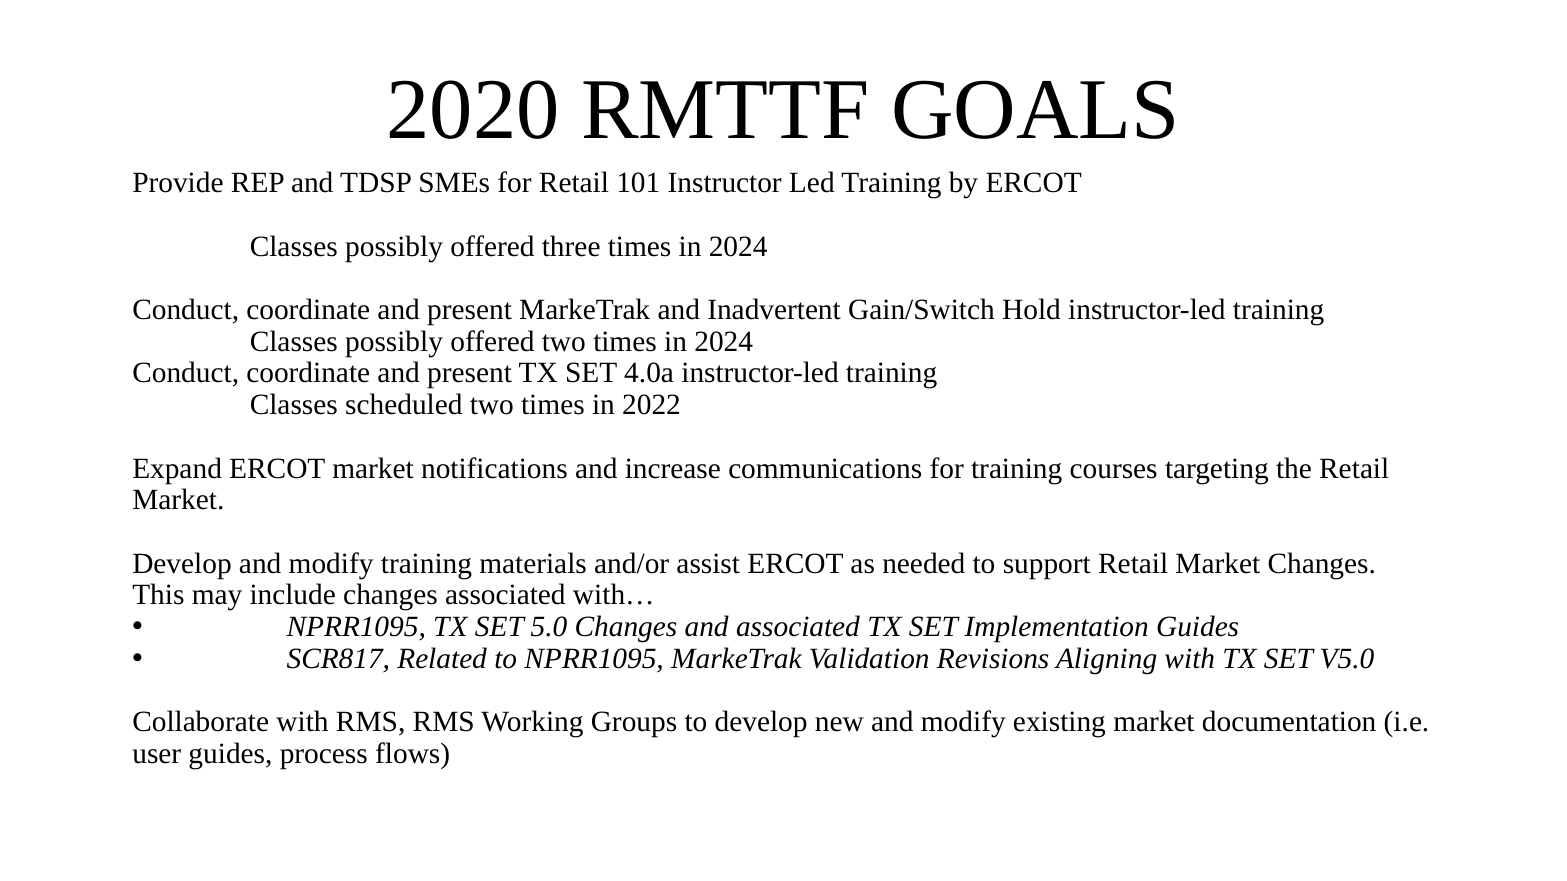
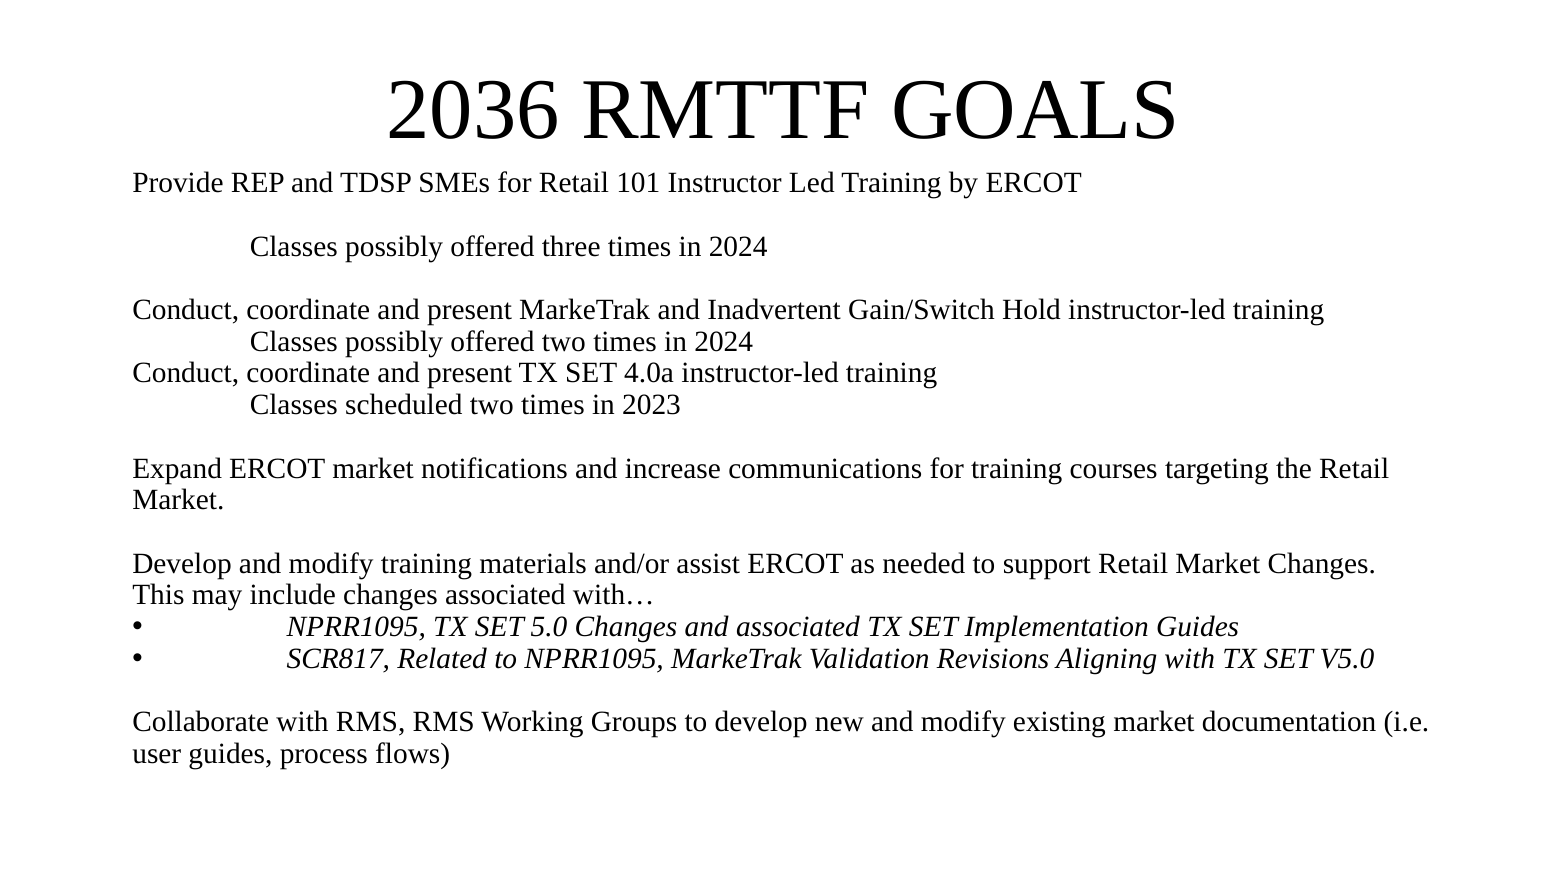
2020: 2020 -> 2036 (473, 110)
2022: 2022 -> 2023 (652, 405)
